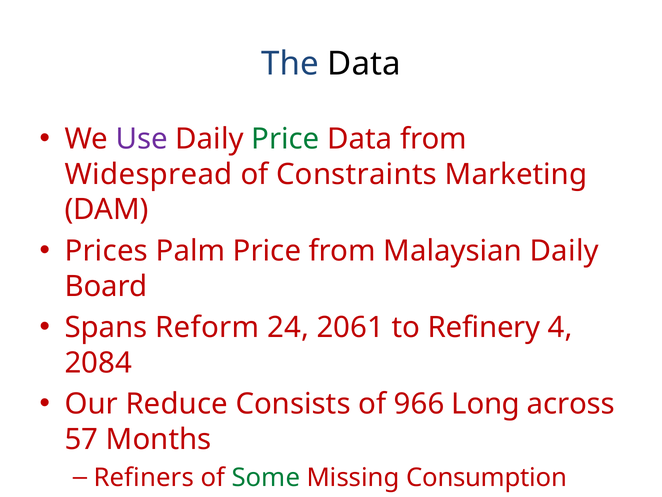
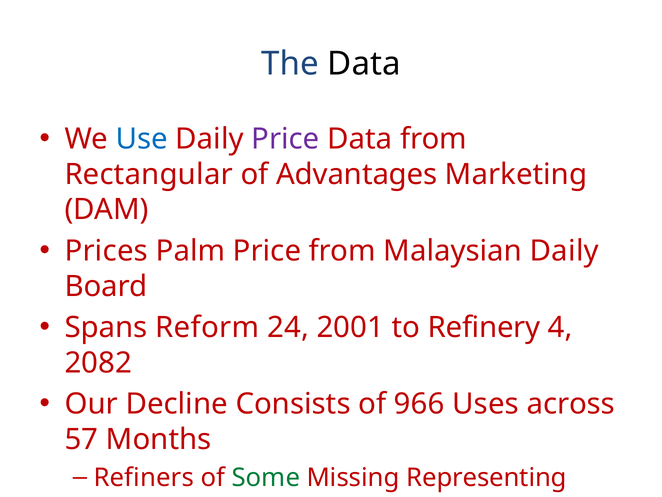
Use colour: purple -> blue (142, 139)
Price colour: green -> purple (285, 139)
Widespread: Widespread -> Rectangular (149, 174)
Constraints: Constraints -> Advantages (357, 174)
2061: 2061 -> 2001 (350, 327)
2084: 2084 -> 2082 (98, 363)
Reduce: Reduce -> Decline (177, 404)
Long: Long -> Uses (486, 404)
Consumption: Consumption -> Representing (487, 477)
